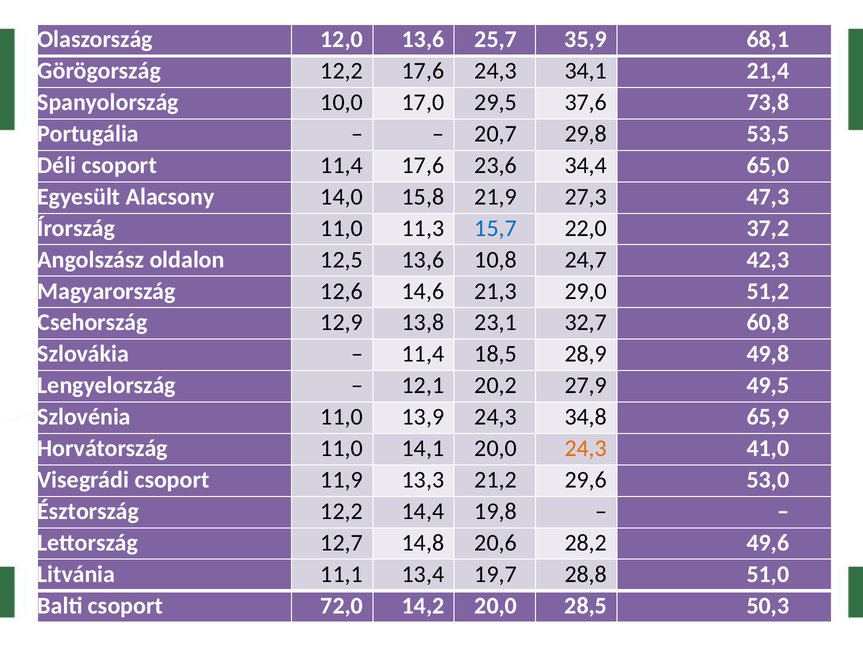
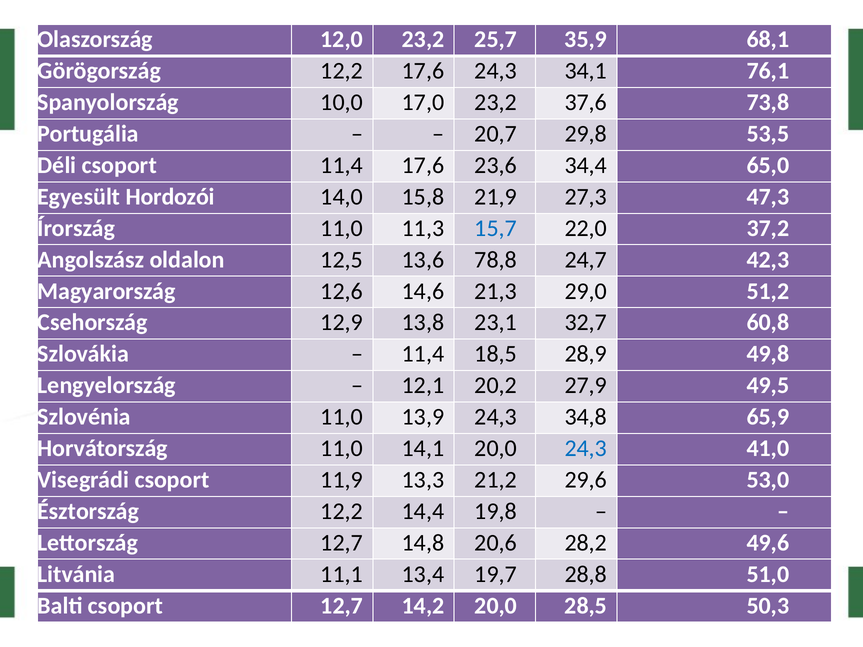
12,0 13,6: 13,6 -> 23,2 (423, 40)
21,4: 21,4 -> 76,1 (768, 71)
17,0 29,5: 29,5 -> 23,2 (496, 102)
Alacsony: Alacsony -> Hordozói (170, 197)
10,8: 10,8 -> 78,8 (496, 260)
24,3 colour: orange -> blue (586, 449)
csoport 72,0: 72,0 -> 12,7 (342, 606)
